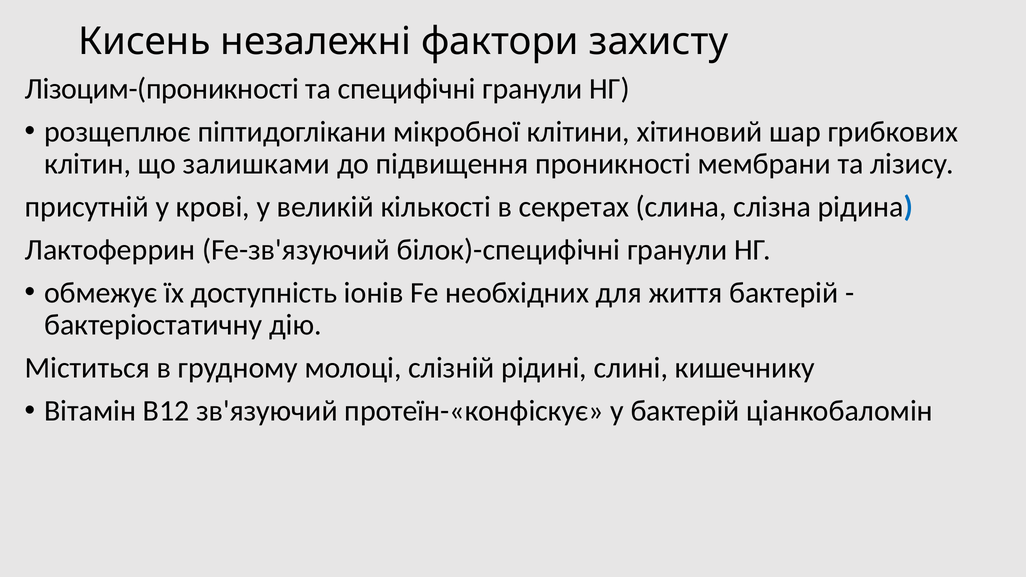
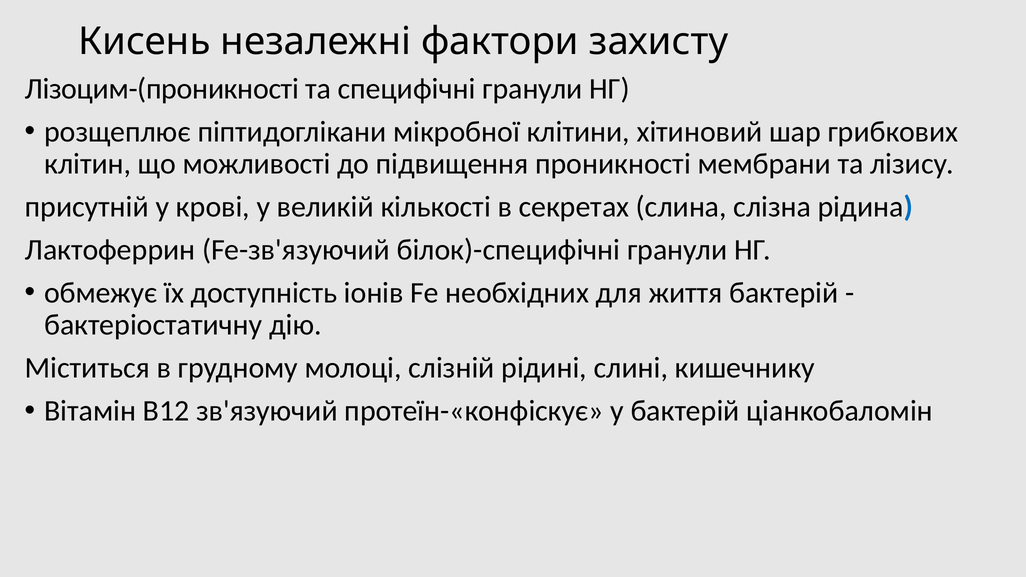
залишками: залишками -> можливості (256, 164)
